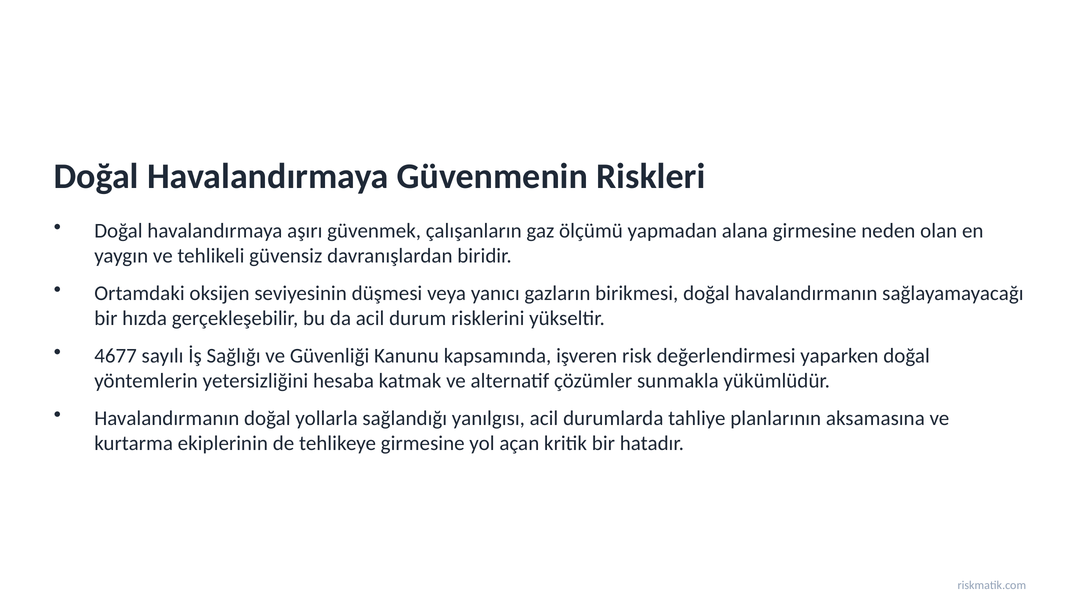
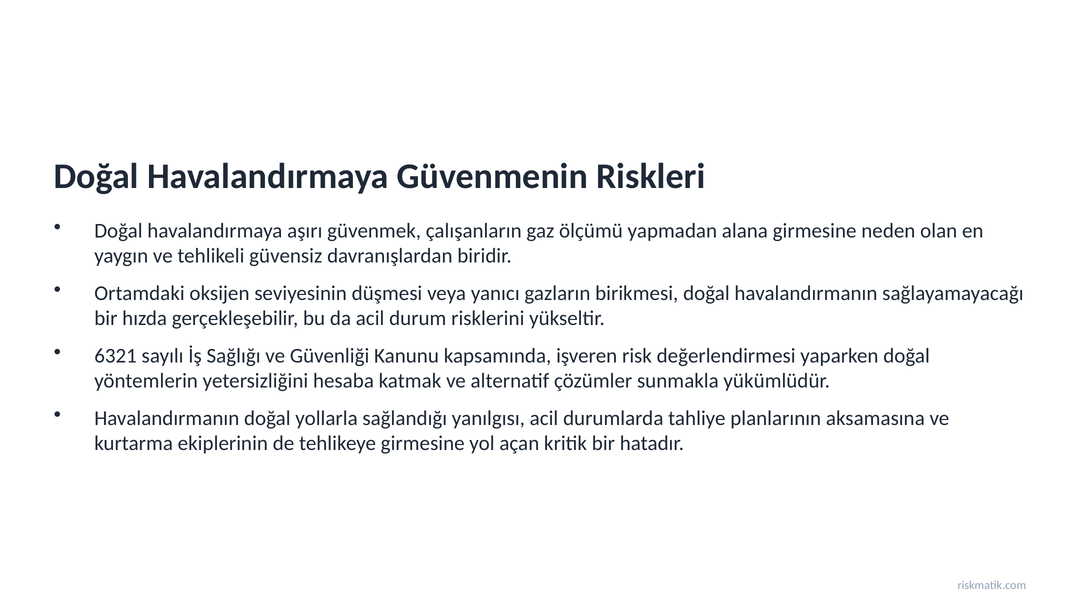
4677: 4677 -> 6321 (116, 356)
